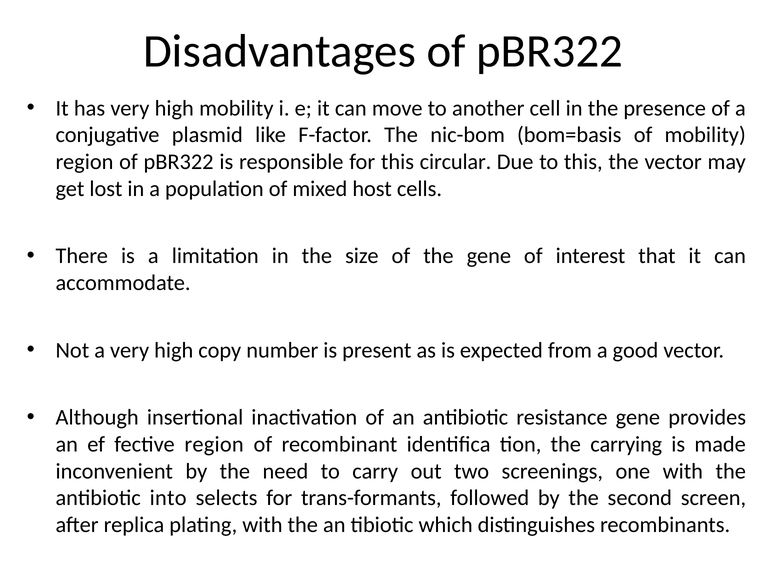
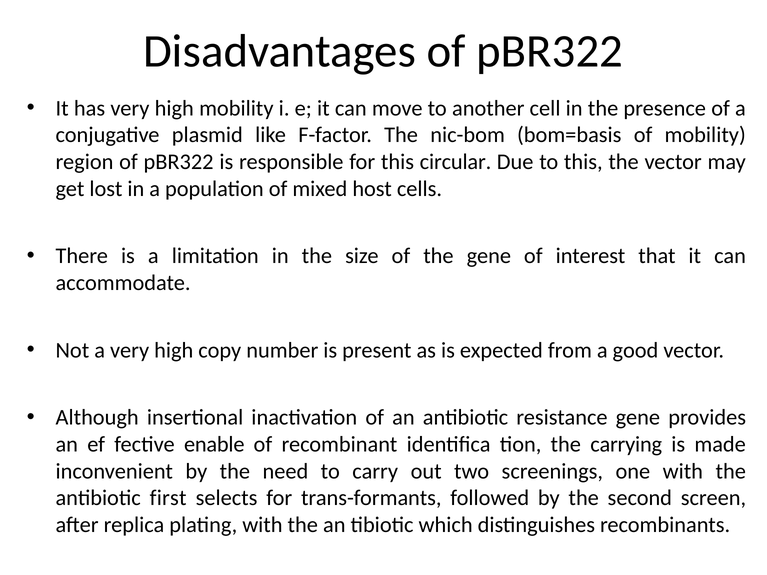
fective region: region -> enable (214, 445)
into: into -> first (168, 498)
